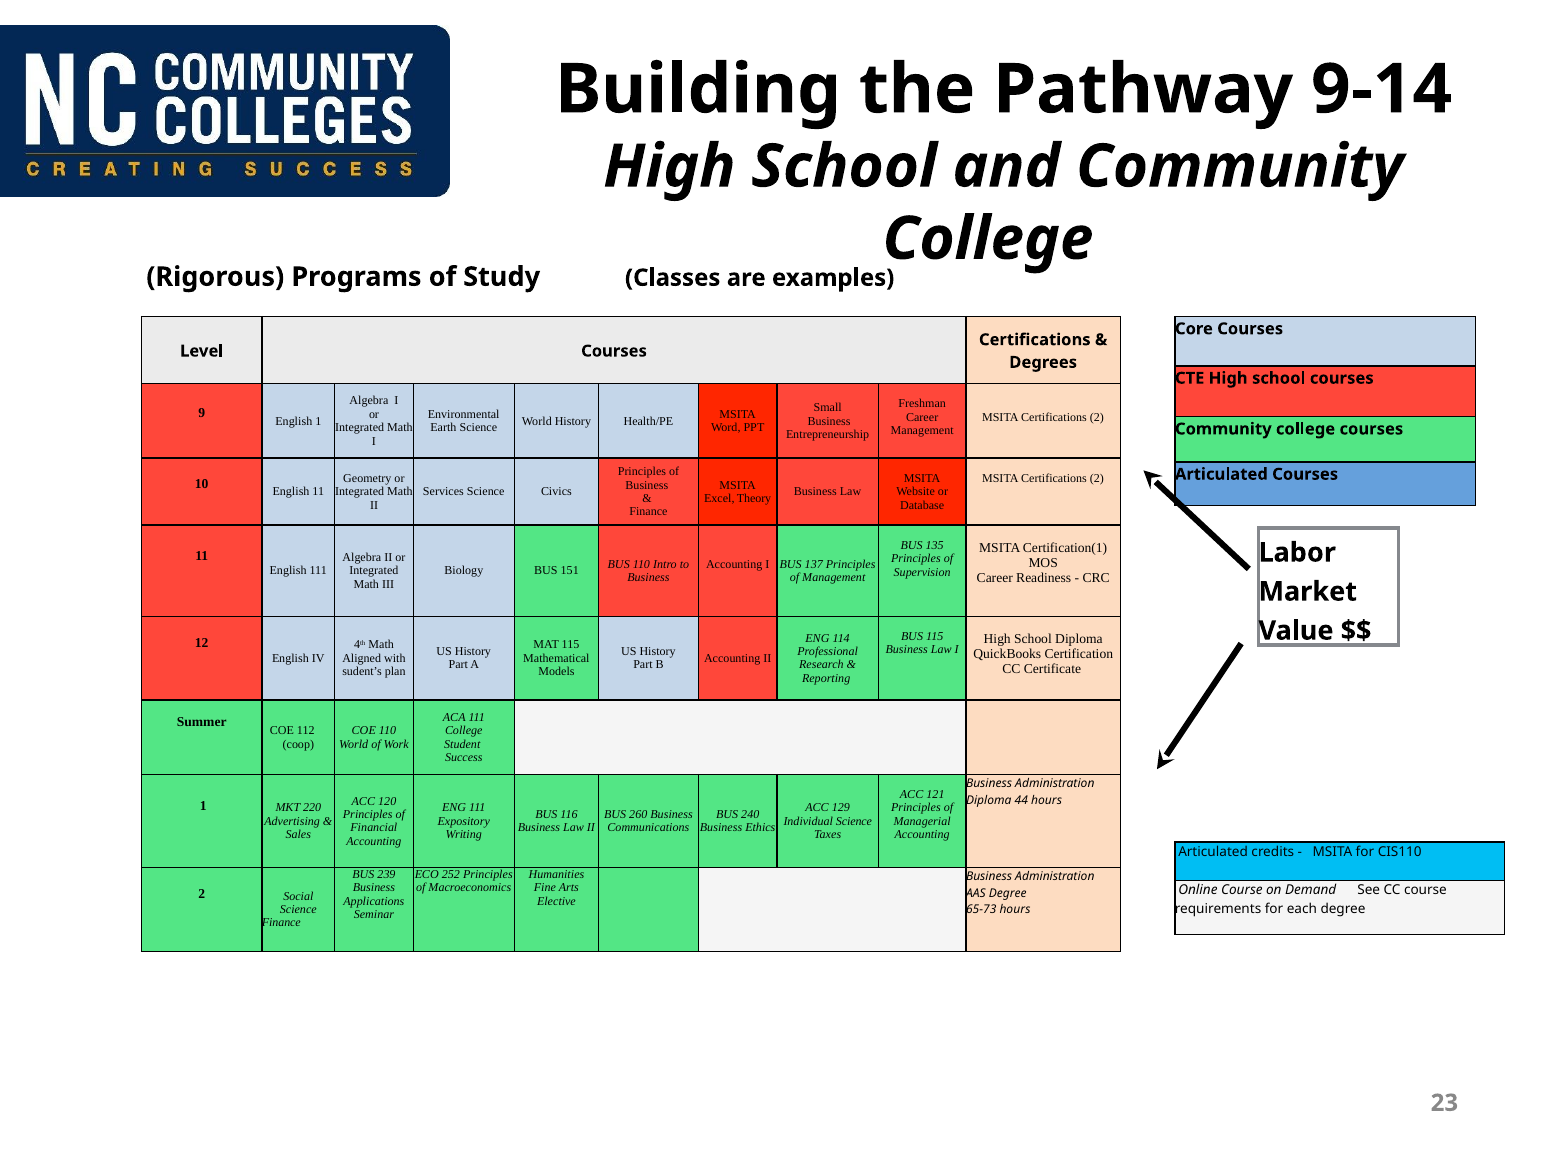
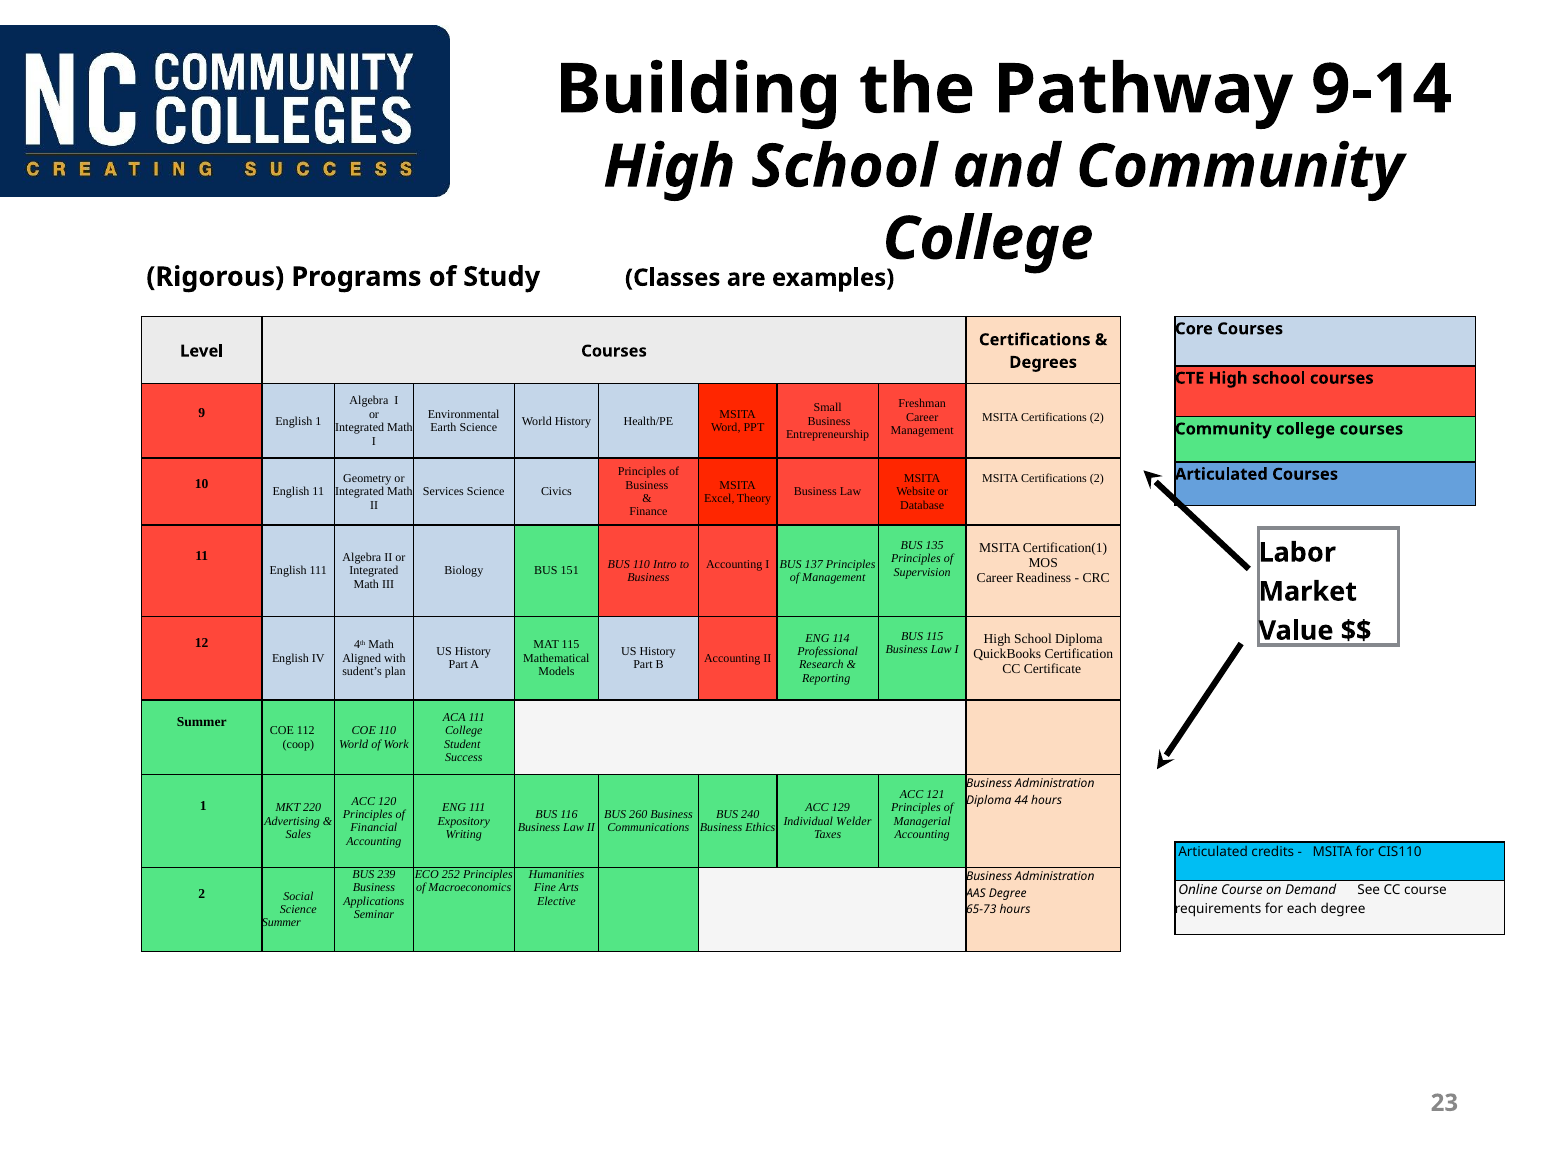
Individual Science: Science -> Welder (854, 821)
Finance: Finance -> Summer (281, 923)
